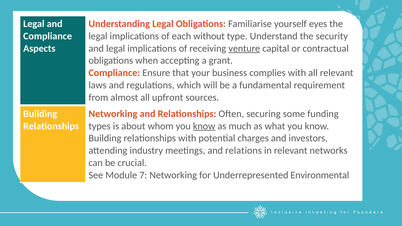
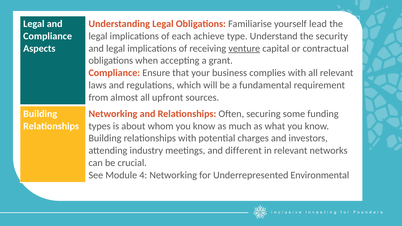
eyes: eyes -> lead (318, 24)
without: without -> achieve (209, 36)
know underline: present -> none (204, 126)
relations: relations -> different (244, 151)
7: 7 -> 4 (143, 175)
